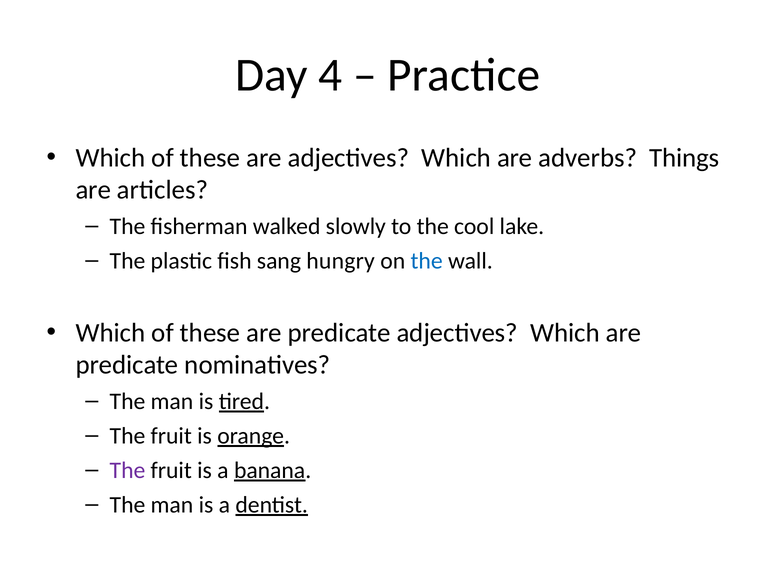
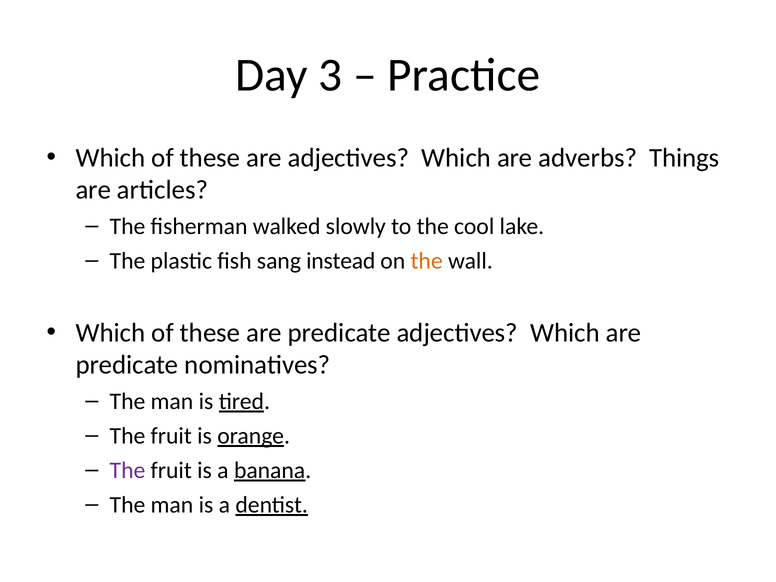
4: 4 -> 3 (330, 75)
hungry: hungry -> instead (341, 261)
the colour: blue -> orange (427, 261)
